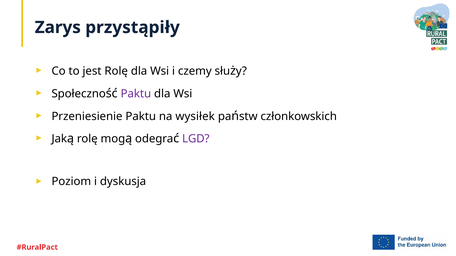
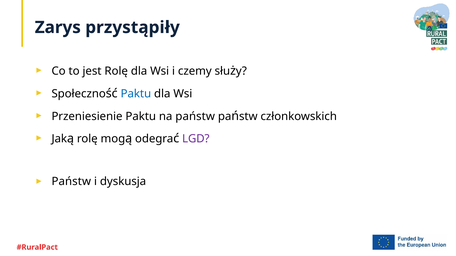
Paktu colour: purple -> blue (136, 94)
na wysiłek: wysiłek -> państw (195, 117)
Poziom: Poziom -> Państw (71, 182)
